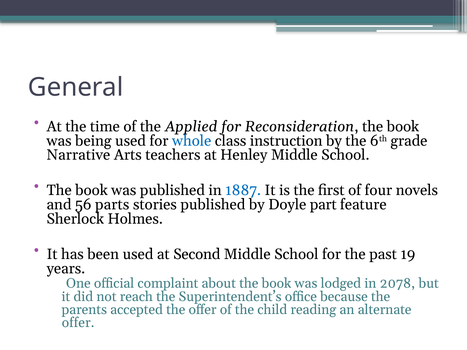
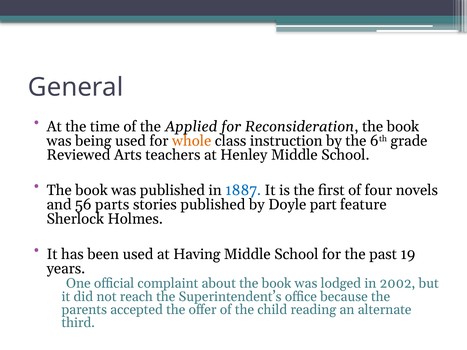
whole colour: blue -> orange (192, 141)
Narrative: Narrative -> Reviewed (78, 155)
Second: Second -> Having (197, 254)
2078: 2078 -> 2002 (398, 284)
offer: offer -> third (78, 323)
